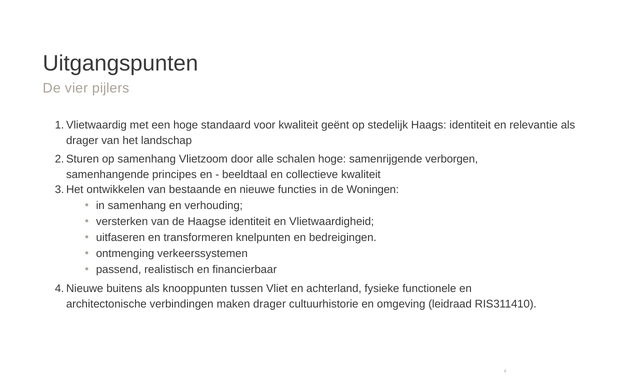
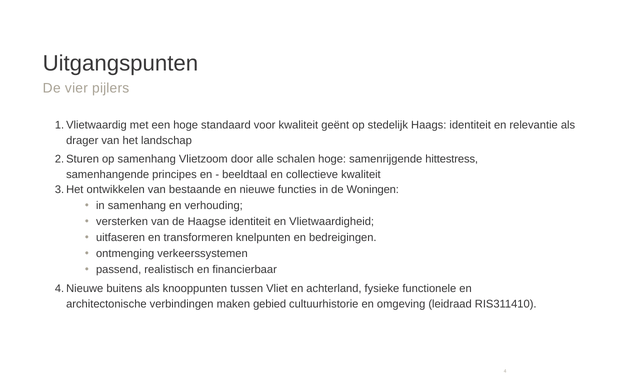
verborgen: verborgen -> hittestress (452, 159)
maken drager: drager -> gebied (270, 304)
